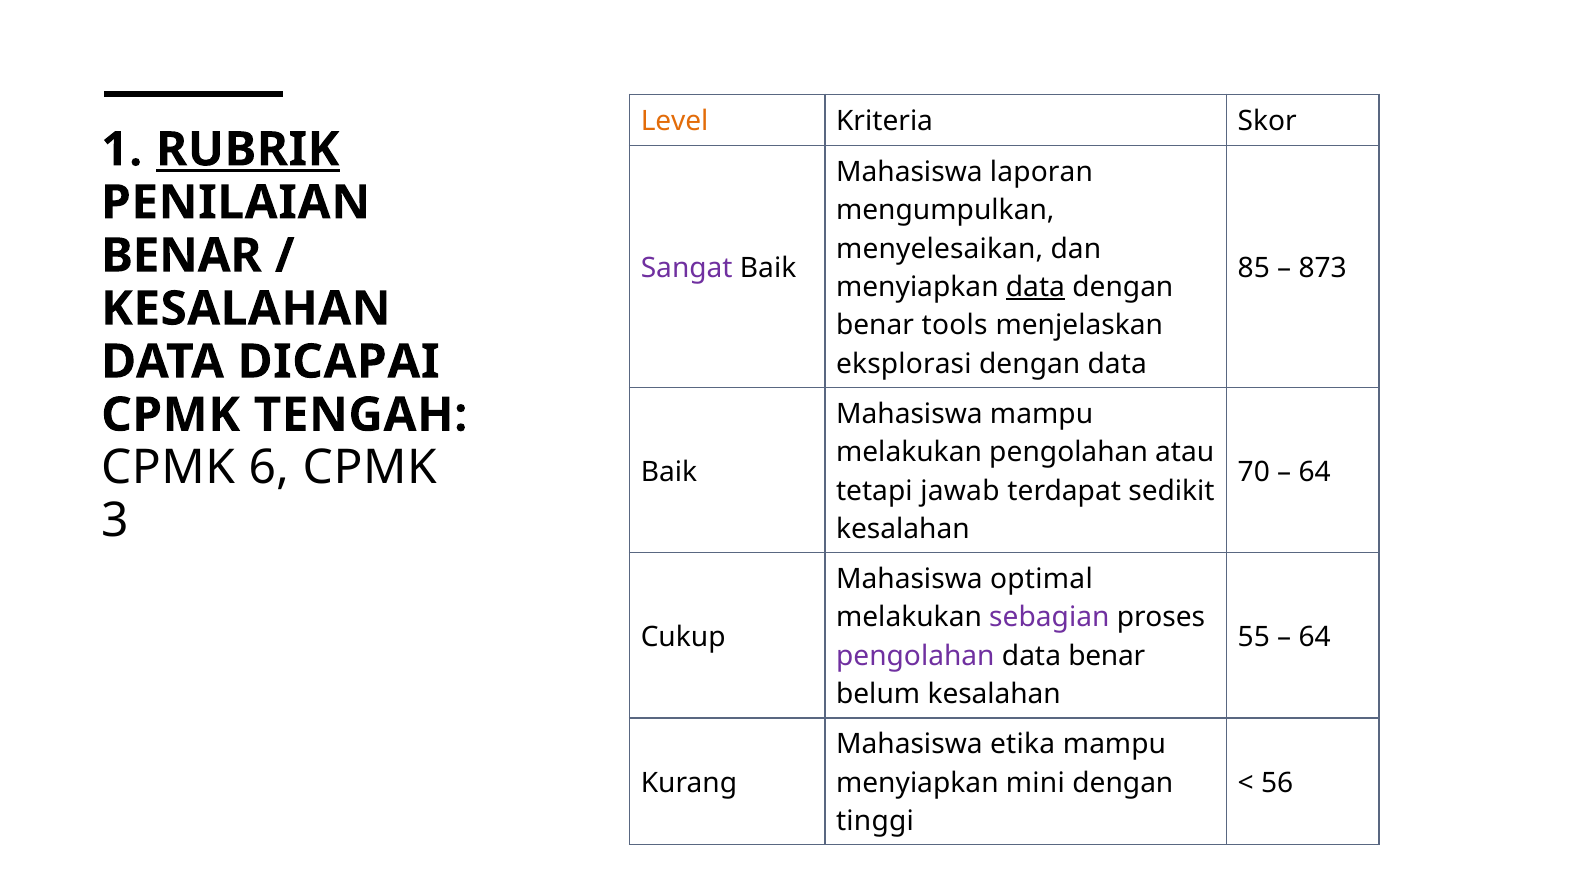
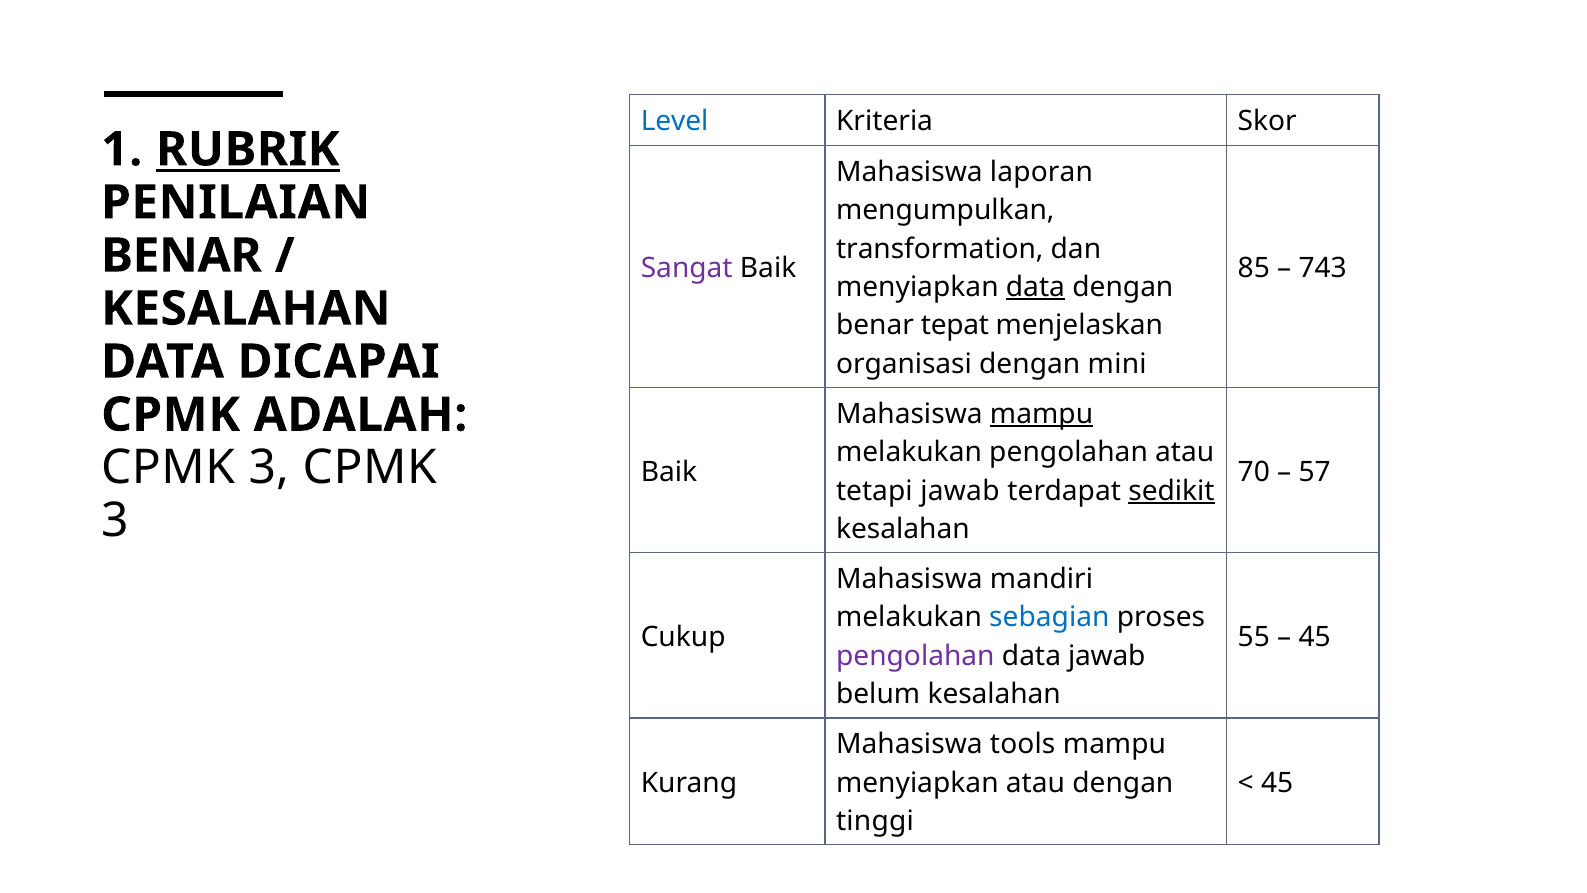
Level colour: orange -> blue (675, 121)
menyelesaikan: menyelesaikan -> transformation (940, 249)
873: 873 -> 743 (1323, 268)
tools: tools -> tepat (955, 326)
eksplorasi: eksplorasi -> organisasi (904, 364)
dengan data: data -> mini (1117, 364)
mampu underline: none -> present (1042, 414)
TENGAH: TENGAH -> ADALAH (361, 415)
6: 6 -> 3 (269, 468)
64: 64 -> 57 (1315, 472)
sedikit underline: none -> present (1171, 491)
optimal: optimal -> mandiri (1042, 579)
sebagian colour: purple -> blue (1049, 617)
64: 64 -> 45 (1315, 637)
data benar: benar -> jawab (1107, 656)
etika: etika -> tools (1023, 744)
menyiapkan mini: mini -> atau (1035, 783)
56: 56 -> 45 (1277, 783)
